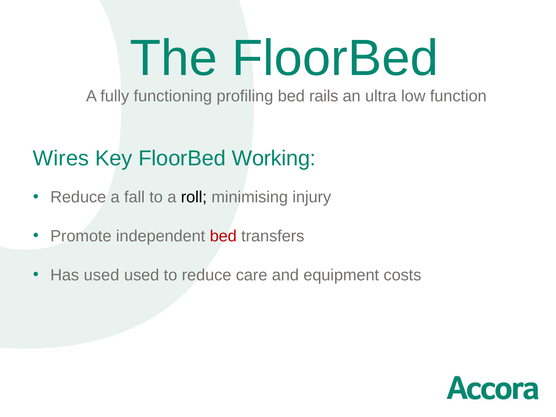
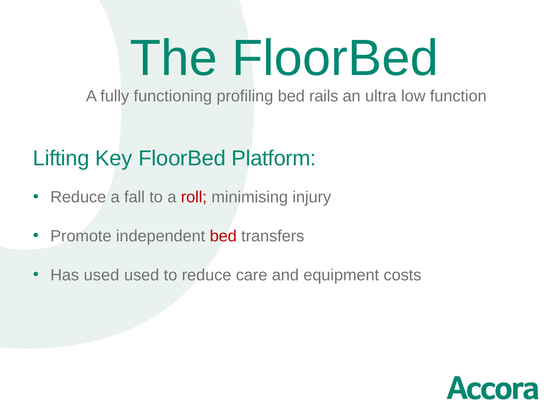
Wires: Wires -> Lifting (61, 158)
Working: Working -> Platform (274, 158)
roll colour: black -> red (194, 197)
